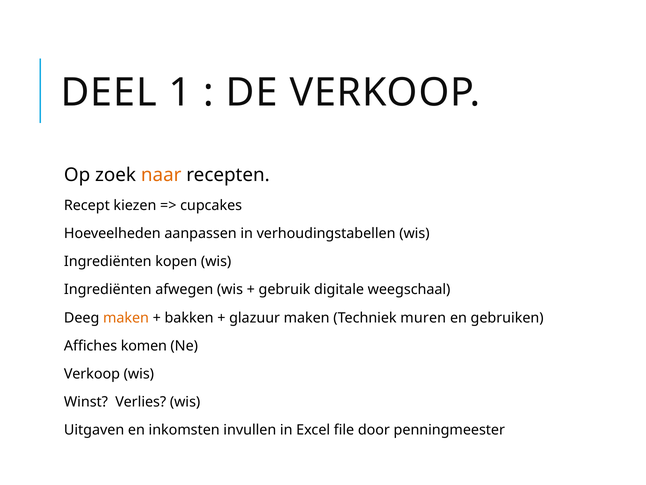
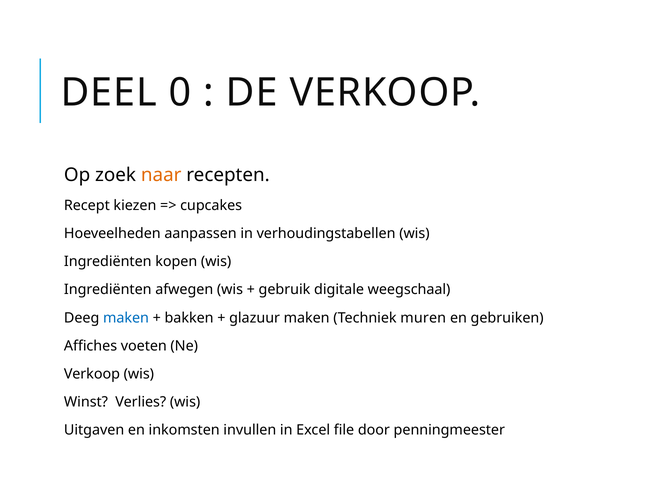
1: 1 -> 0 (180, 93)
maken colour: orange -> blue (126, 318)
komen: komen -> voeten (144, 346)
